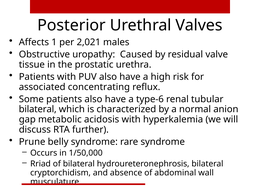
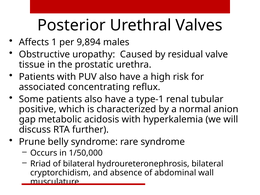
2,021: 2,021 -> 9,894 (89, 42)
type-6: type-6 -> type-1 (150, 99)
bilateral: bilateral -> positive (38, 109)
